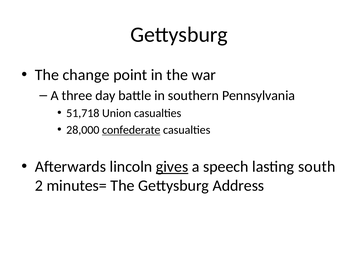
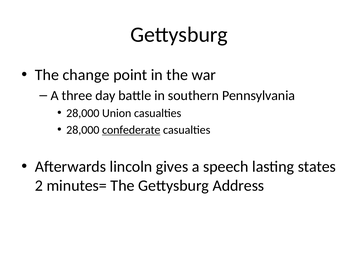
51,718: 51,718 -> 28,000 (83, 113)
gives underline: present -> none (172, 167)
south: south -> states (317, 167)
